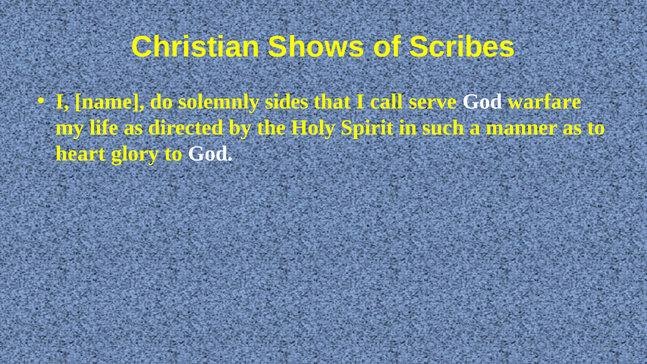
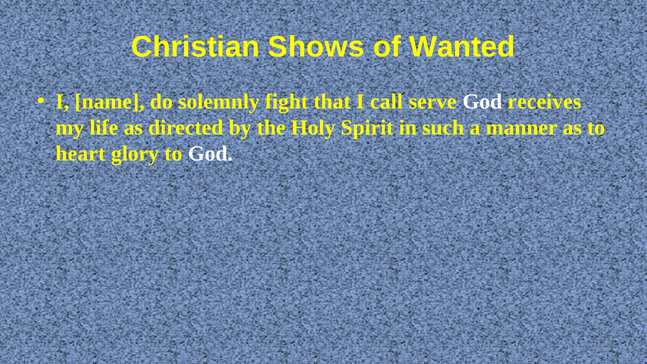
Scribes: Scribes -> Wanted (462, 47)
sides: sides -> fight (287, 102)
warfare: warfare -> receives (544, 102)
